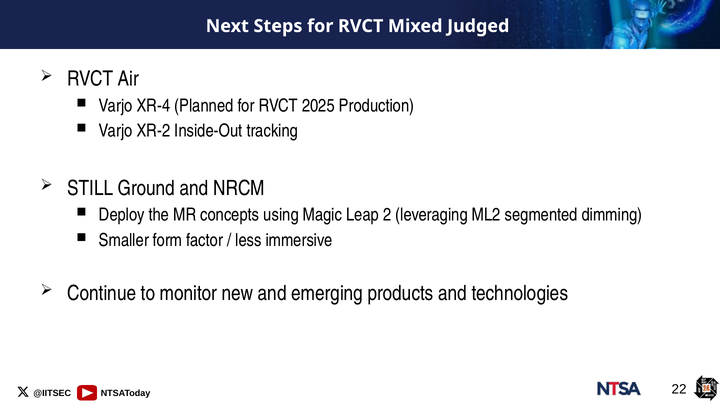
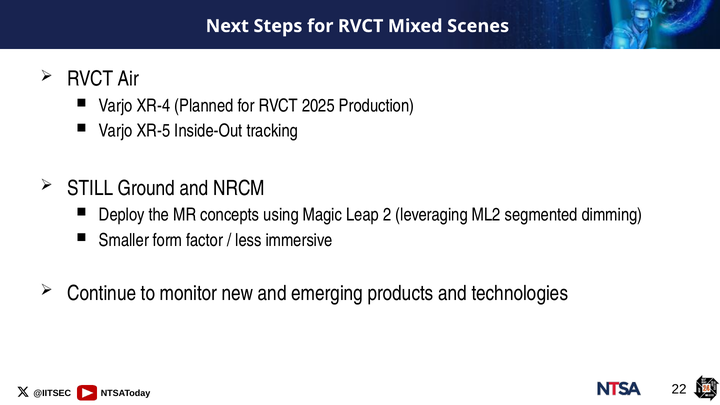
Judged: Judged -> Scenes (478, 26)
XR-2: XR-2 -> XR-5 (153, 131)
